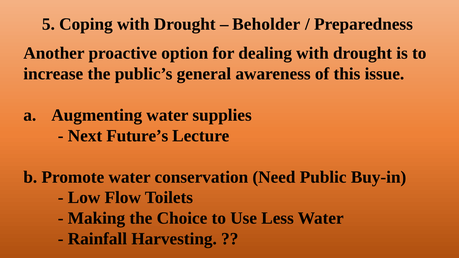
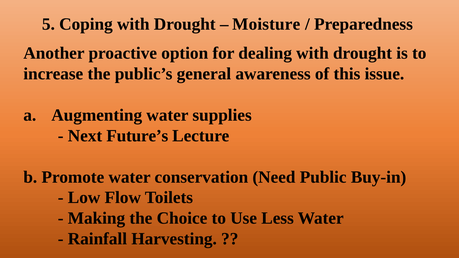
Beholder: Beholder -> Moisture (266, 24)
